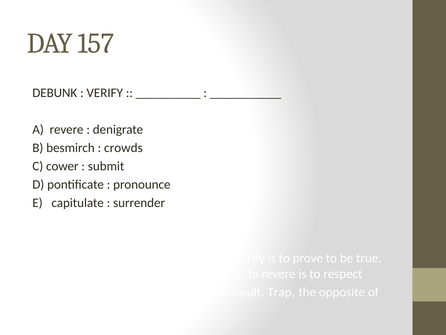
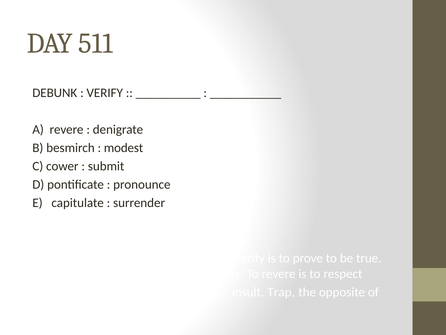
157: 157 -> 511 (96, 43)
crowds: crowds -> modest (124, 148)
